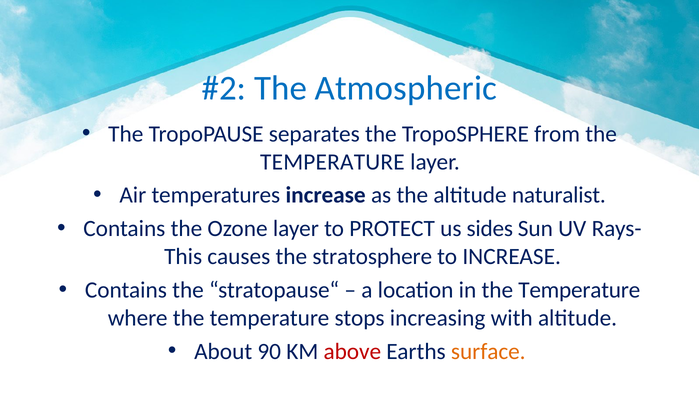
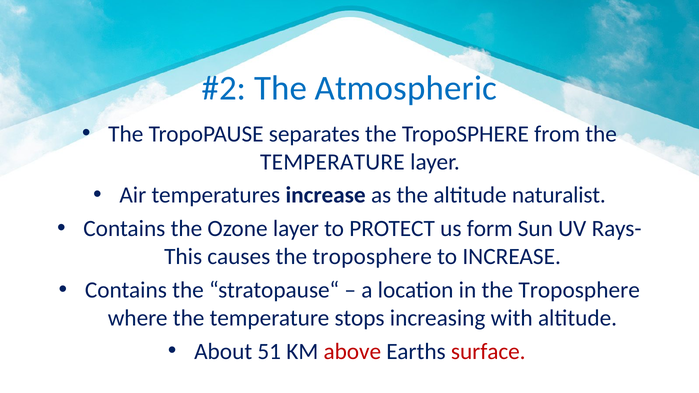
sides: sides -> form (490, 229)
causes the stratosphere: stratosphere -> troposphere (372, 257)
in the Temperature: Temperature -> Troposphere (579, 290)
90: 90 -> 51 (269, 351)
surface colour: orange -> red (488, 351)
